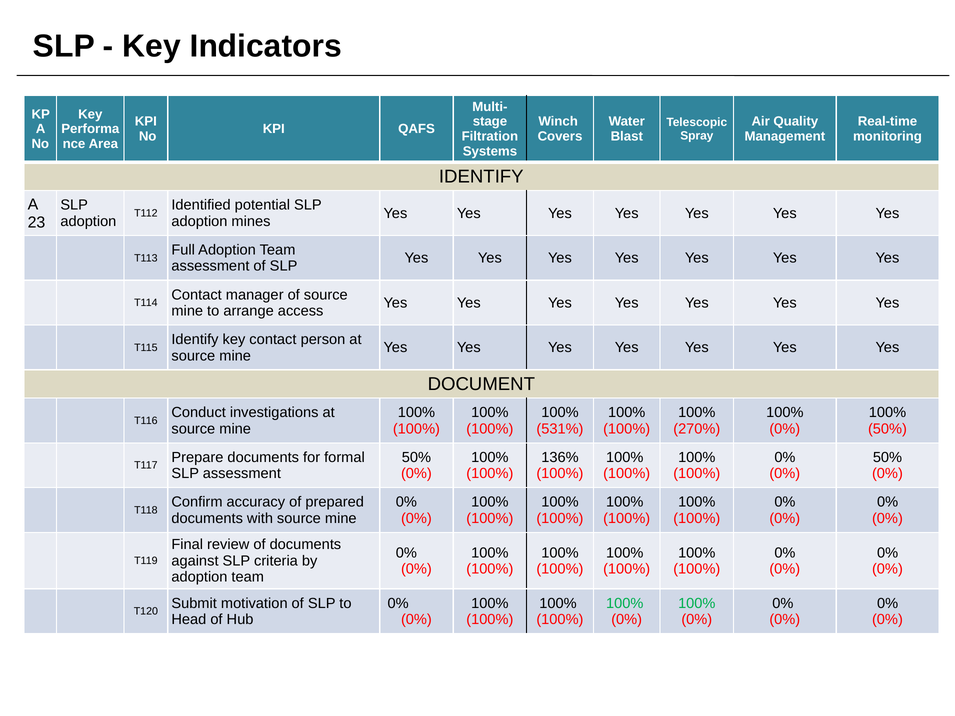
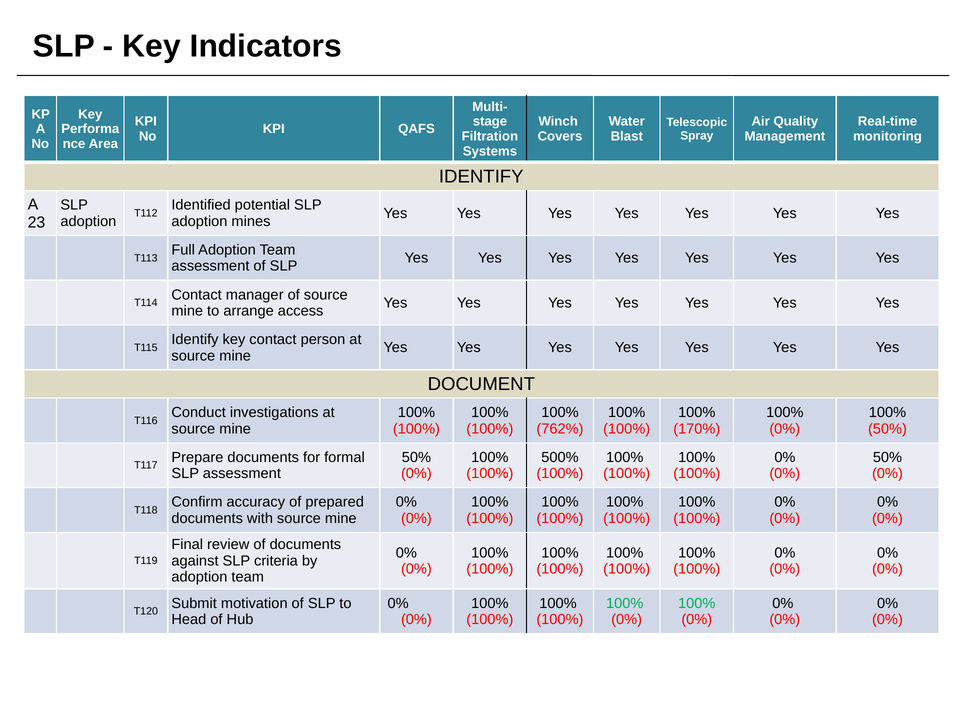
531%: 531% -> 762% (560, 429)
270%: 270% -> 170% (697, 429)
136%: 136% -> 500% (560, 458)
